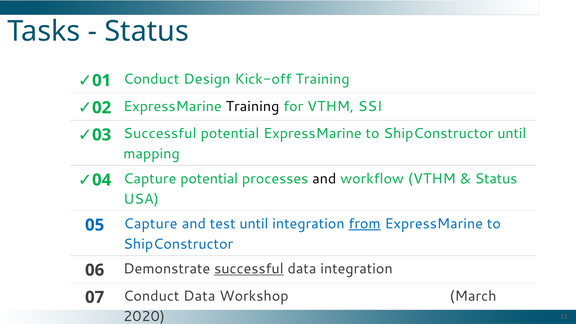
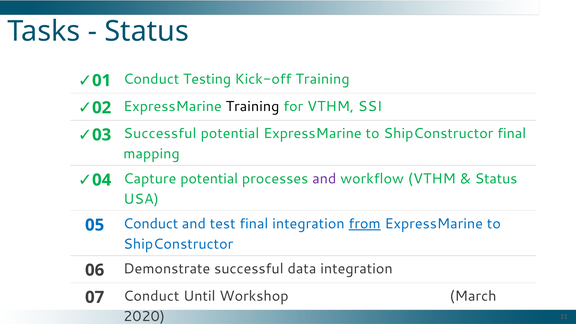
Design: Design -> Testing (207, 79)
ShipConstructor until: until -> final (512, 134)
and colour: black -> purple (324, 179)
05 Capture: Capture -> Conduct (151, 224)
test until: until -> final (254, 224)
successful underline: present -> none (249, 269)
Conduct Data: Data -> Until (199, 296)
